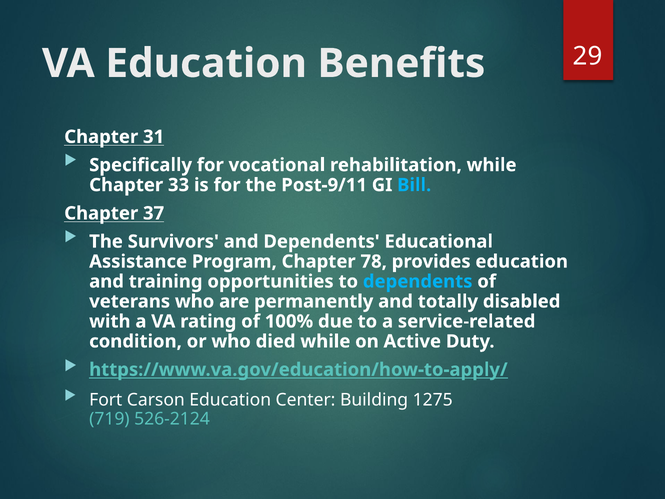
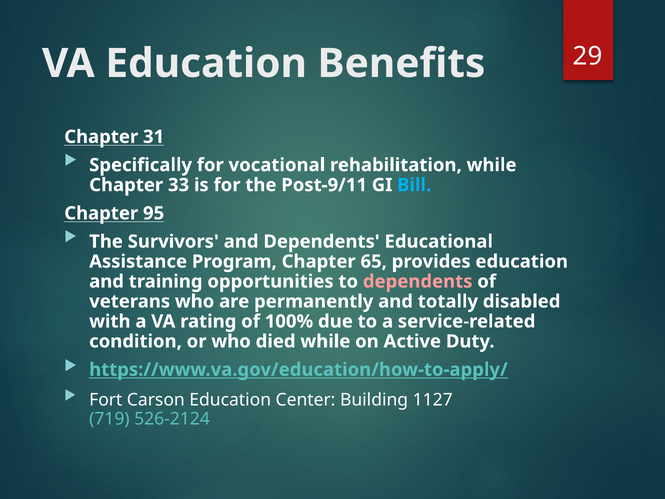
37: 37 -> 95 (154, 213)
78: 78 -> 65 (374, 261)
dependents colour: light blue -> pink (418, 281)
1275: 1275 -> 1127 (433, 400)
